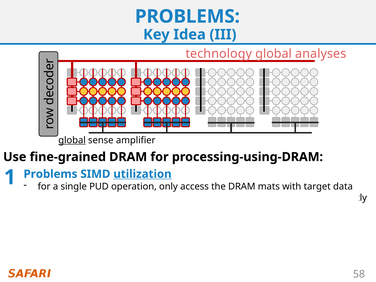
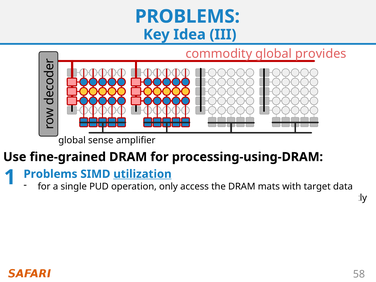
technology: technology -> commodity (219, 54)
analyses: analyses -> provides (321, 54)
global underline: present -> none (72, 140)
